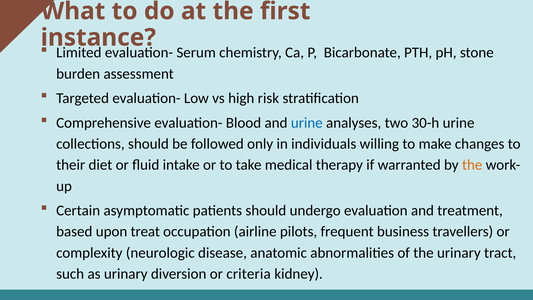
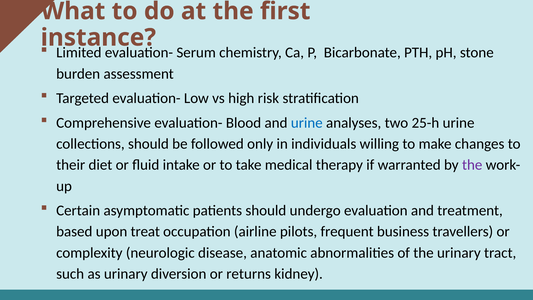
30-h: 30-h -> 25-h (425, 123)
the colour: orange -> purple (472, 165)
criteria: criteria -> returns (249, 274)
